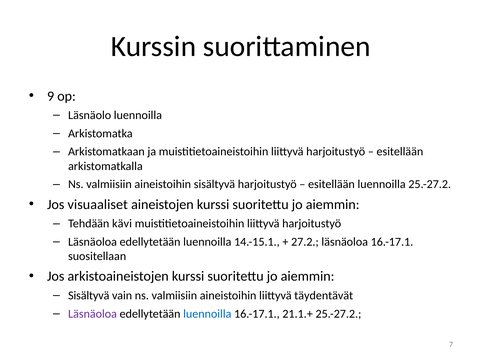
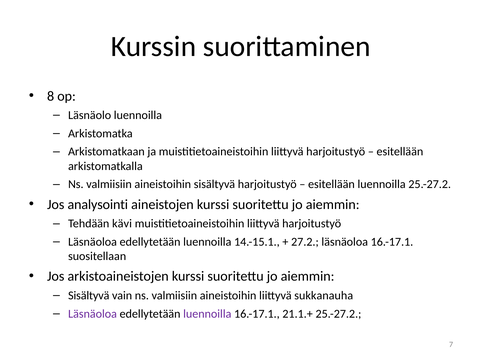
9: 9 -> 8 (51, 96)
visuaaliset: visuaaliset -> analysointi (98, 205)
täydentävät: täydentävät -> sukkanauha (324, 296)
luennoilla colour: blue -> purple (207, 314)
